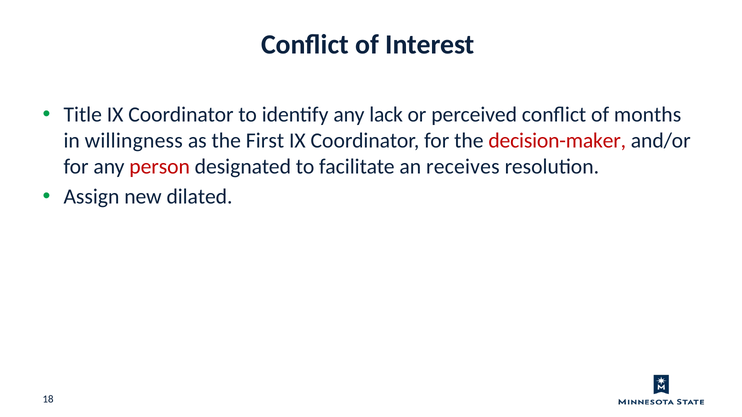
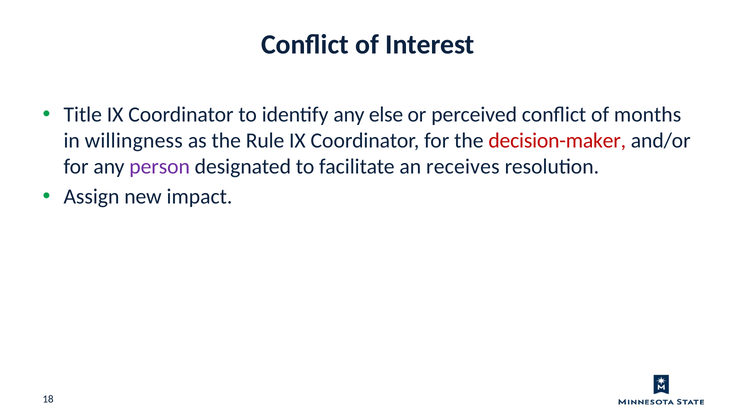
lack: lack -> else (386, 115)
First: First -> Rule (265, 141)
person colour: red -> purple (160, 167)
dilated: dilated -> impact (199, 197)
